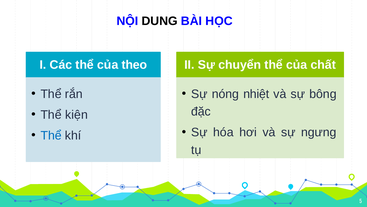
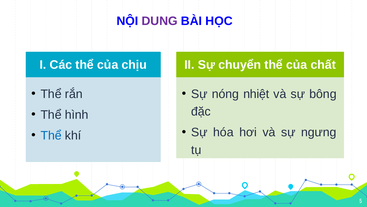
DUNG colour: black -> purple (160, 21)
theo: theo -> chịu (134, 65)
kiện: kiện -> hình (77, 114)
